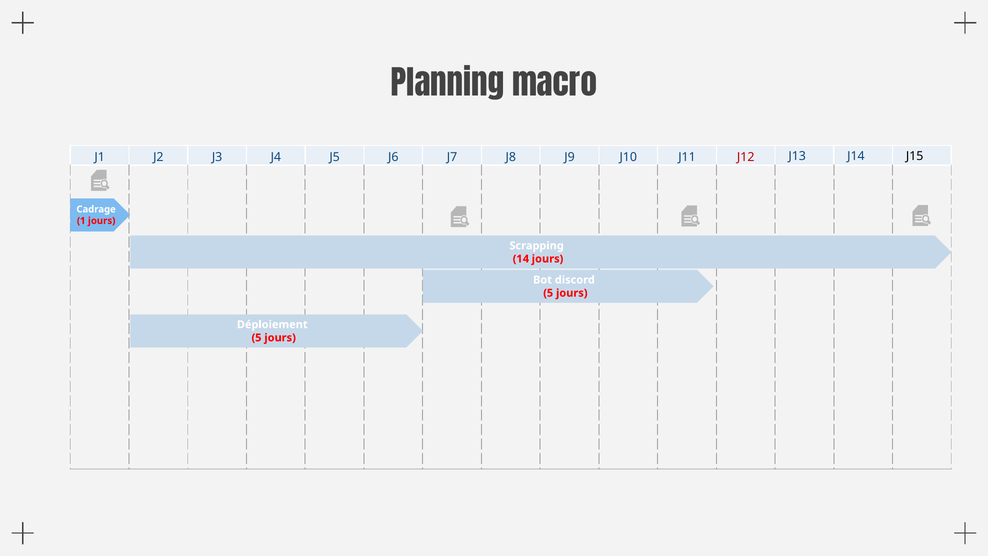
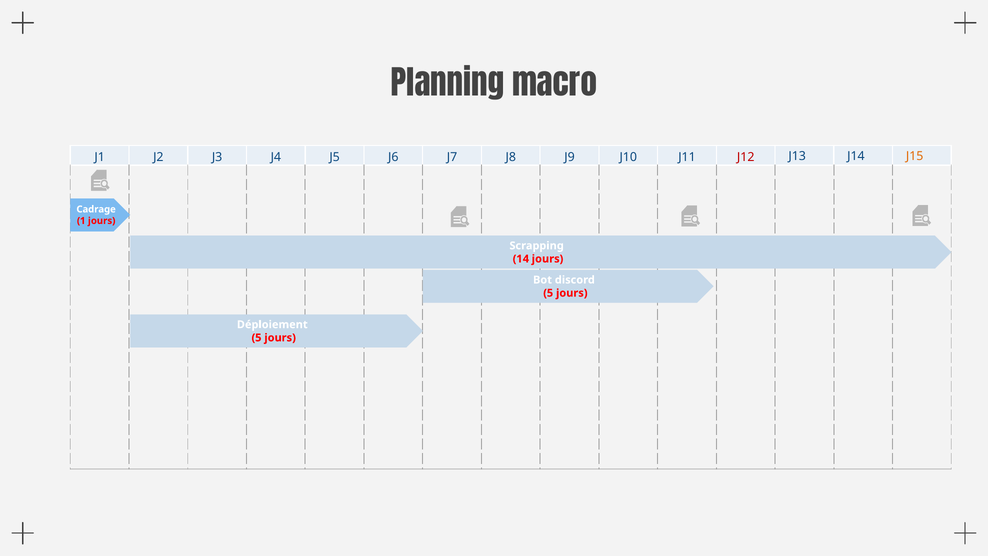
J15 colour: black -> orange (915, 156)
